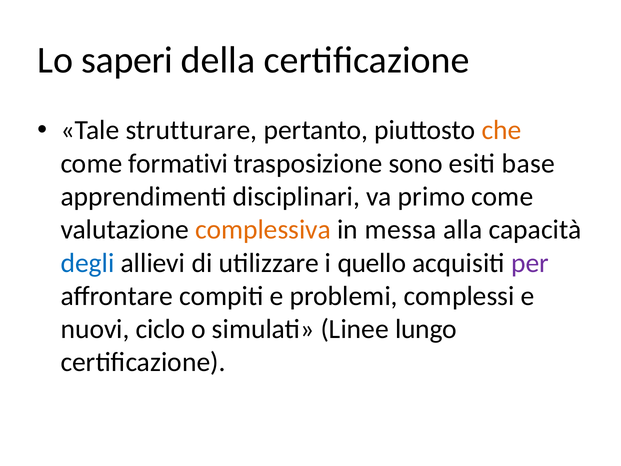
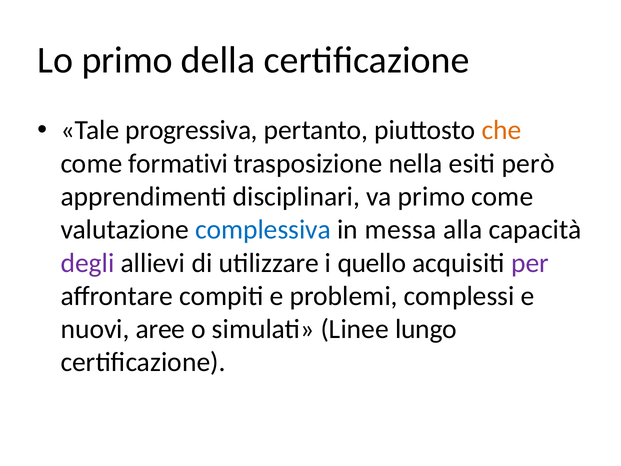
Lo saperi: saperi -> primo (127, 60)
strutturare: strutturare -> progressiva (192, 130)
sono: sono -> nella (416, 163)
base: base -> però (528, 163)
complessiva colour: orange -> blue (263, 230)
degli colour: blue -> purple (87, 263)
ciclo: ciclo -> aree (160, 329)
